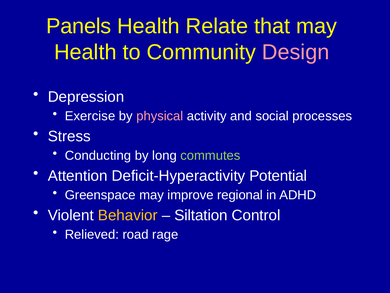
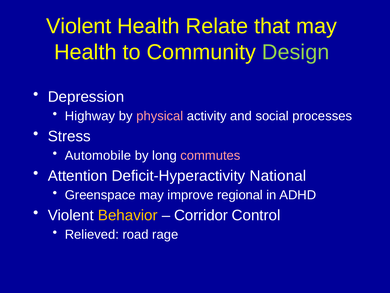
Panels: Panels -> Violent (79, 26)
Design colour: pink -> light green (296, 52)
Exercise: Exercise -> Highway (90, 116)
Conducting: Conducting -> Automobile (98, 155)
commutes colour: light green -> pink (210, 155)
Potential: Potential -> National (278, 175)
Siltation: Siltation -> Corridor (201, 215)
